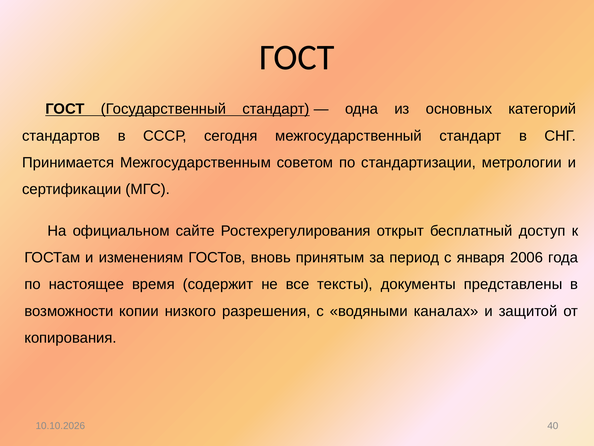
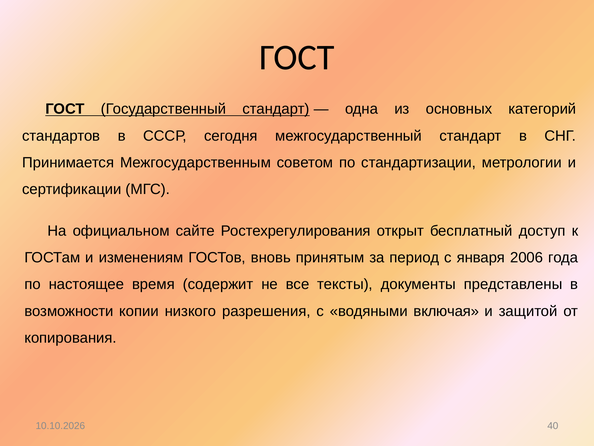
каналах: каналах -> включая (446, 311)
